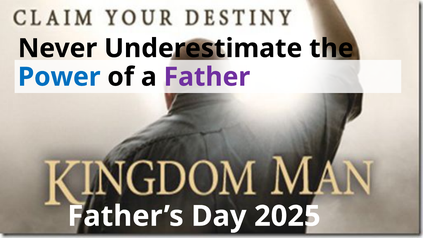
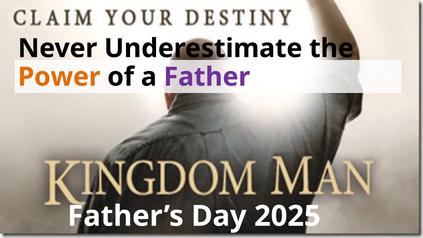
Power colour: blue -> orange (59, 77)
